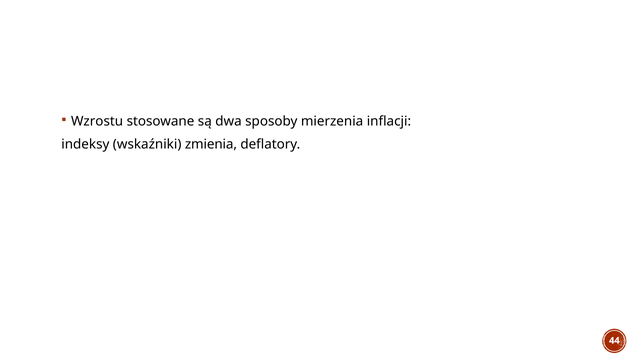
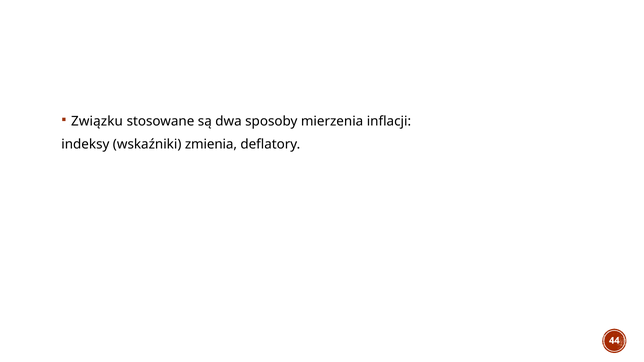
Wzrostu: Wzrostu -> Związku (97, 122)
